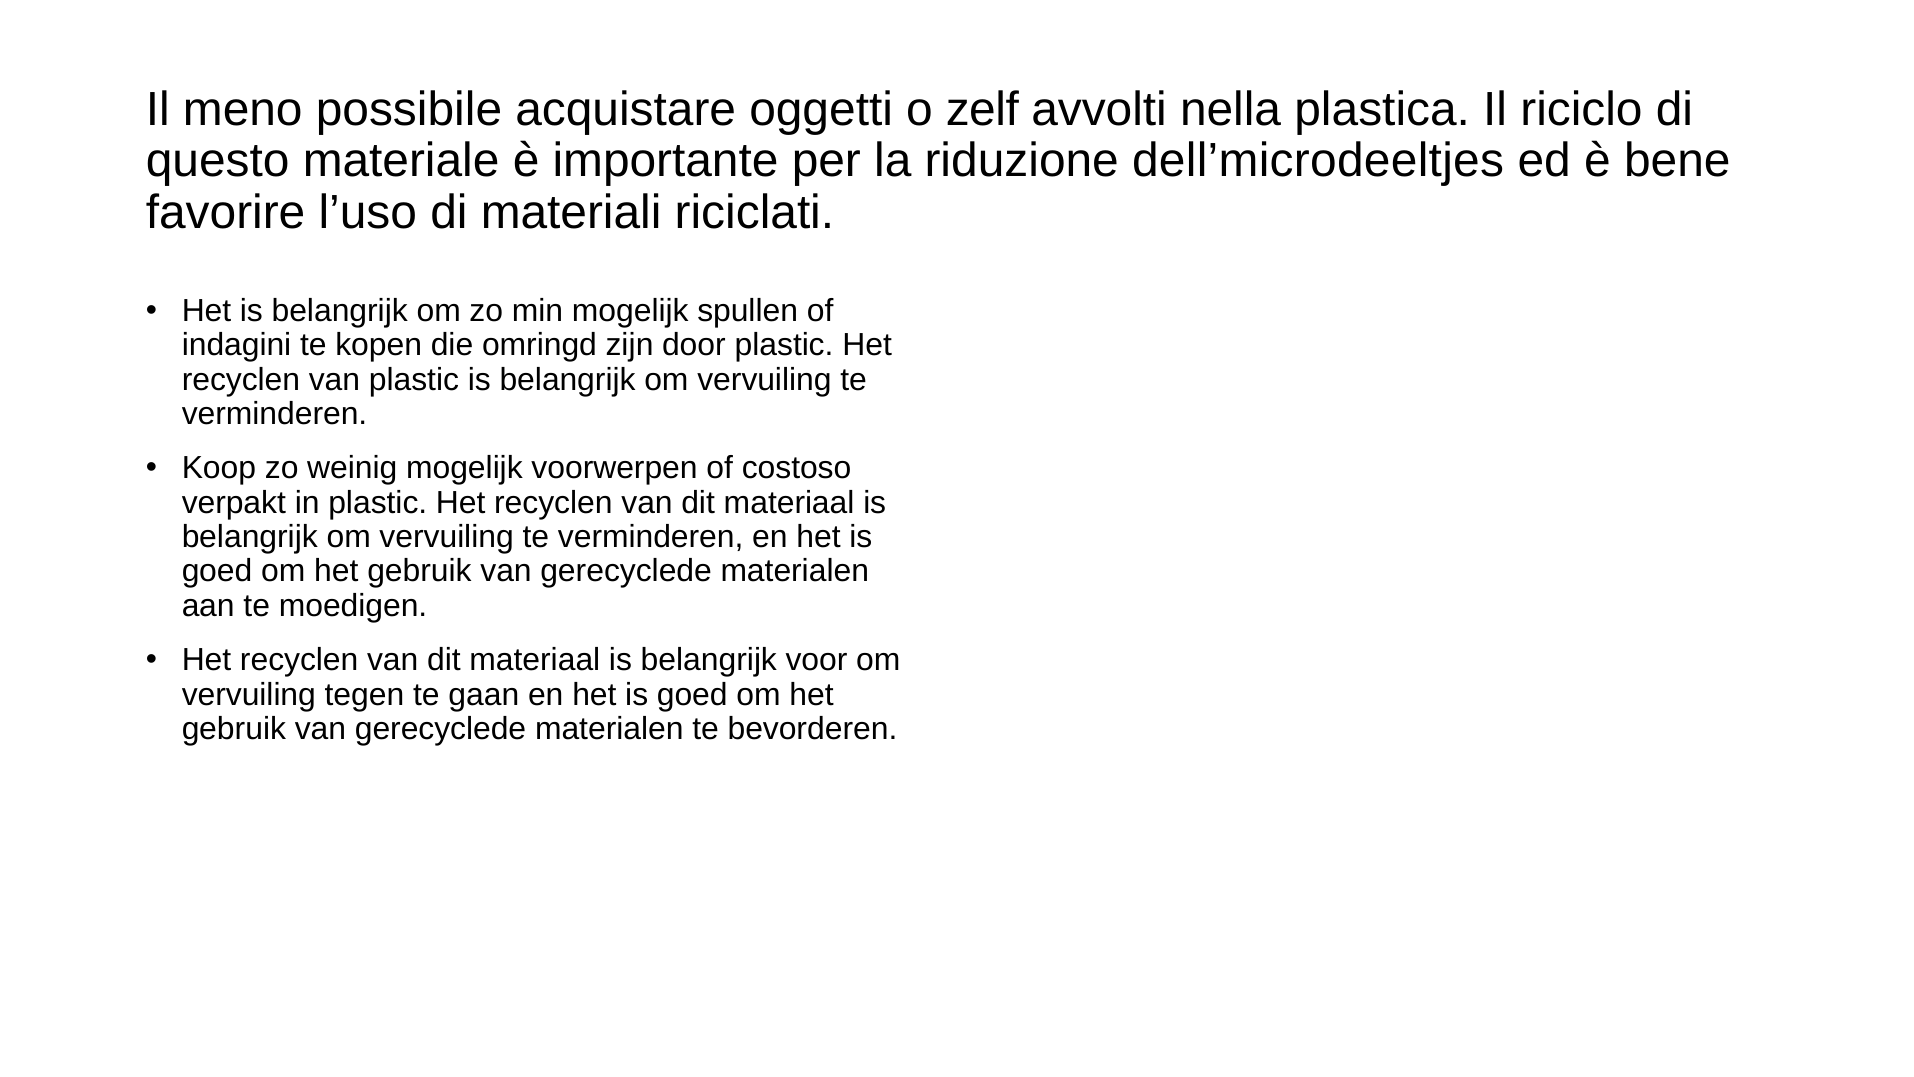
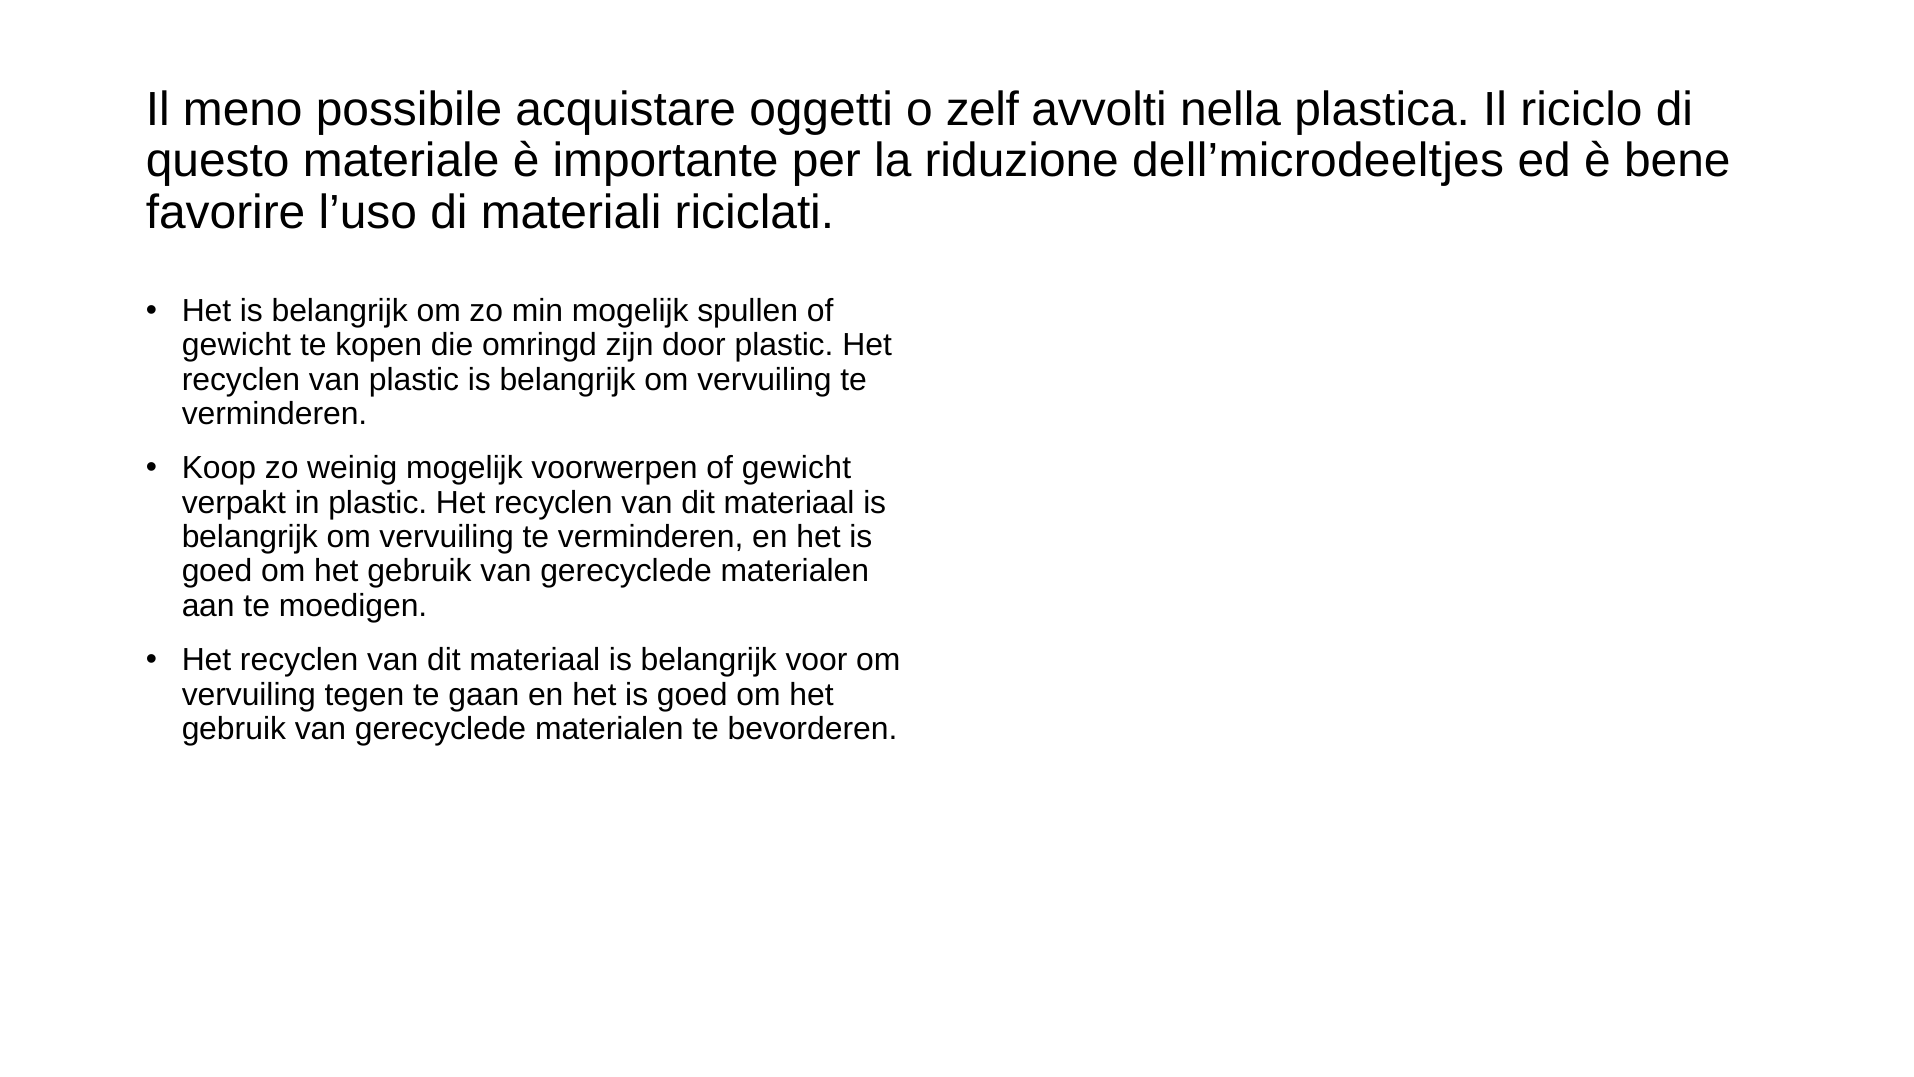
indagini: indagini -> gewicht (236, 345)
voorwerpen of costoso: costoso -> gewicht (796, 468)
